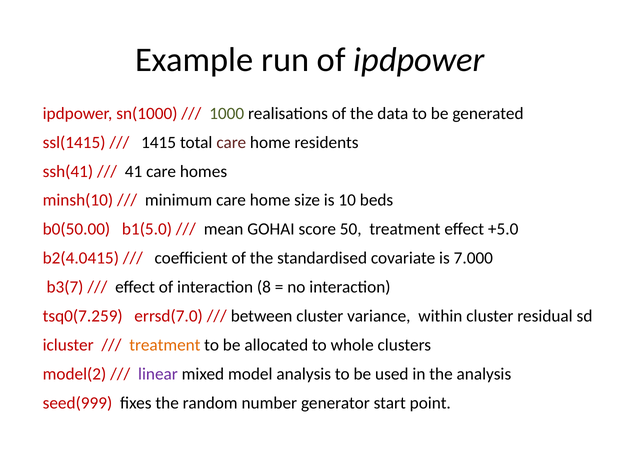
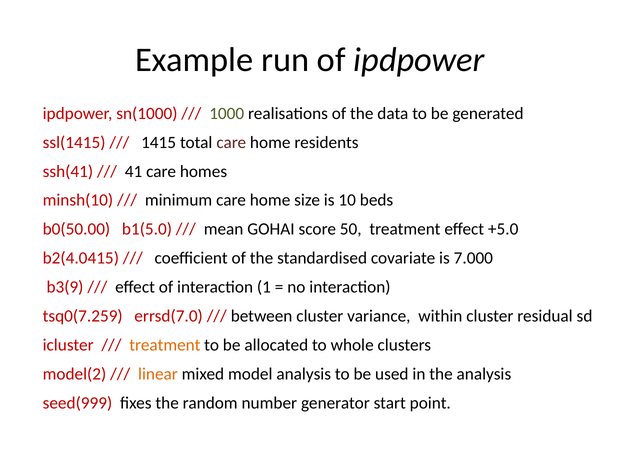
b3(7: b3(7 -> b3(9 (65, 287)
8: 8 -> 1 (264, 287)
linear colour: purple -> orange (158, 374)
